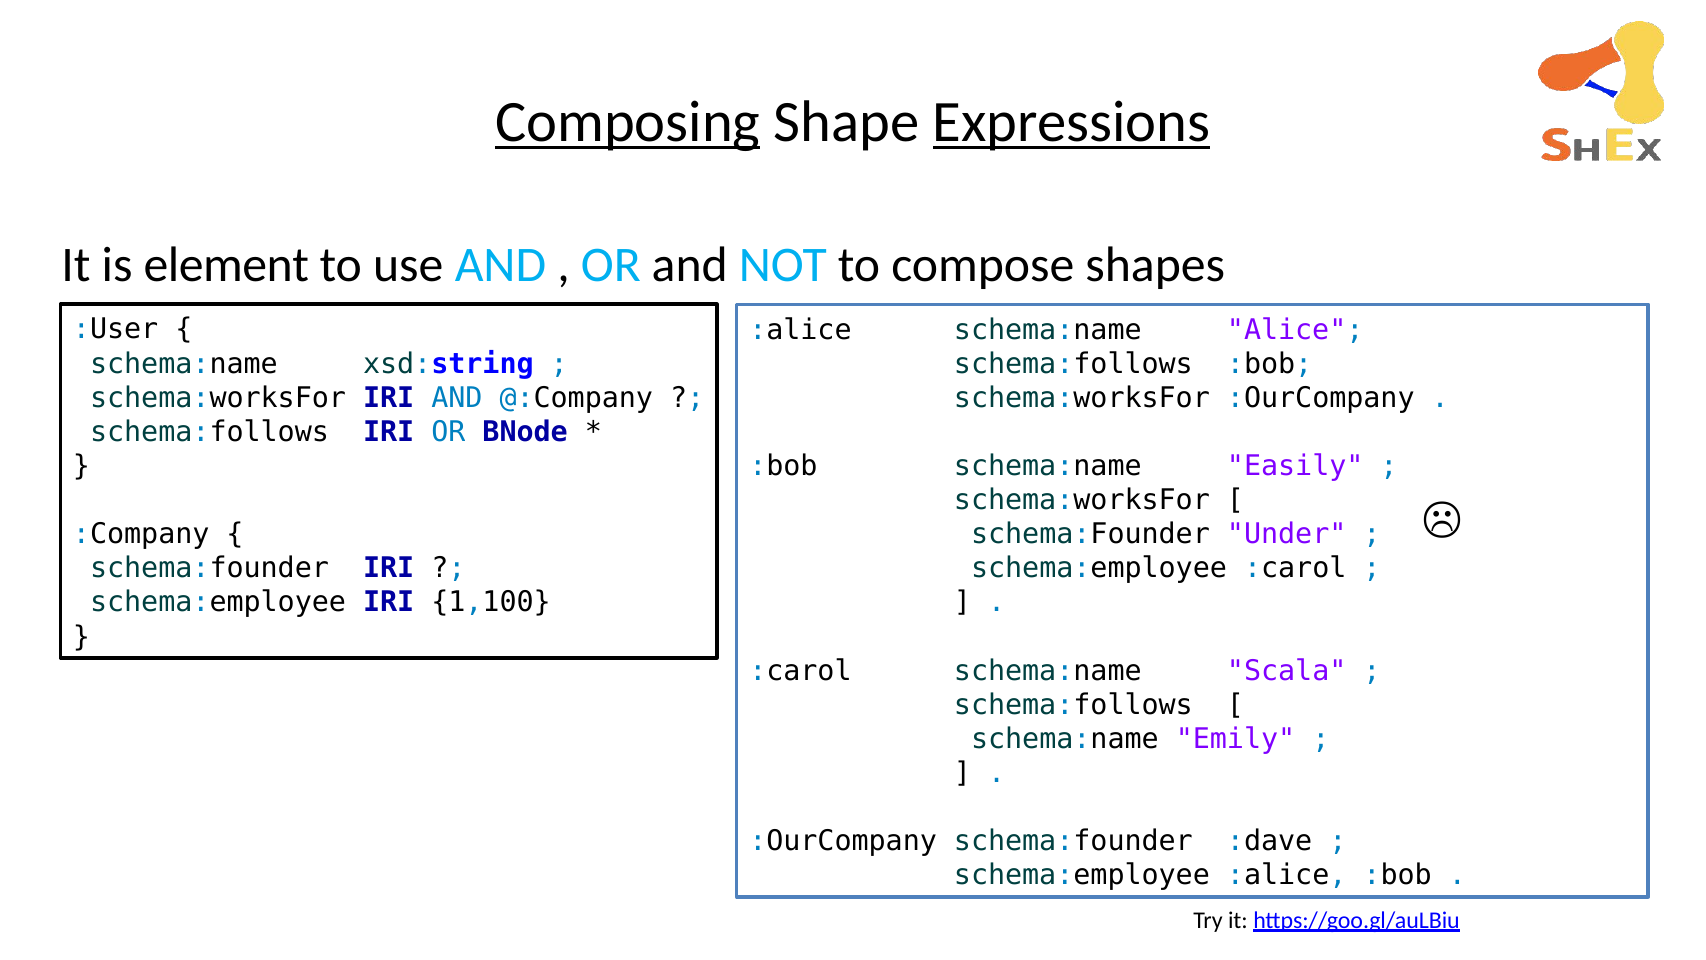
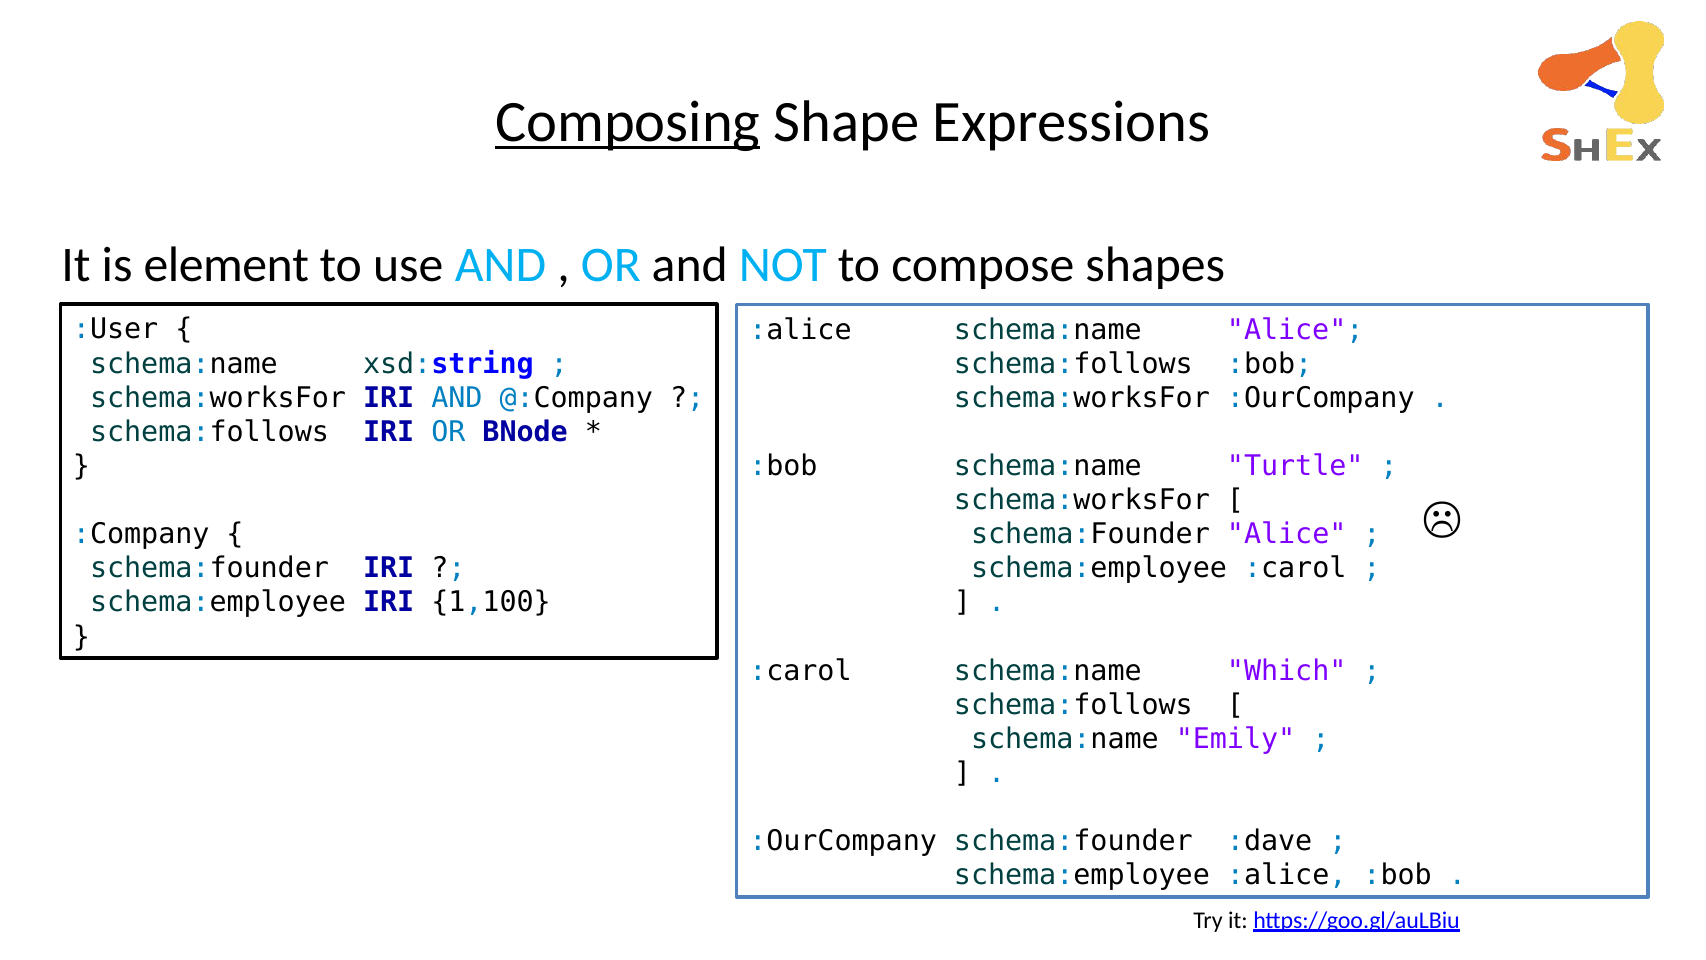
Expressions underline: present -> none (1071, 122)
Easily: Easily -> Turtle (1295, 466)
schema:Founder Under: Under -> Alice (1287, 534)
Scala: Scala -> Which (1287, 671)
